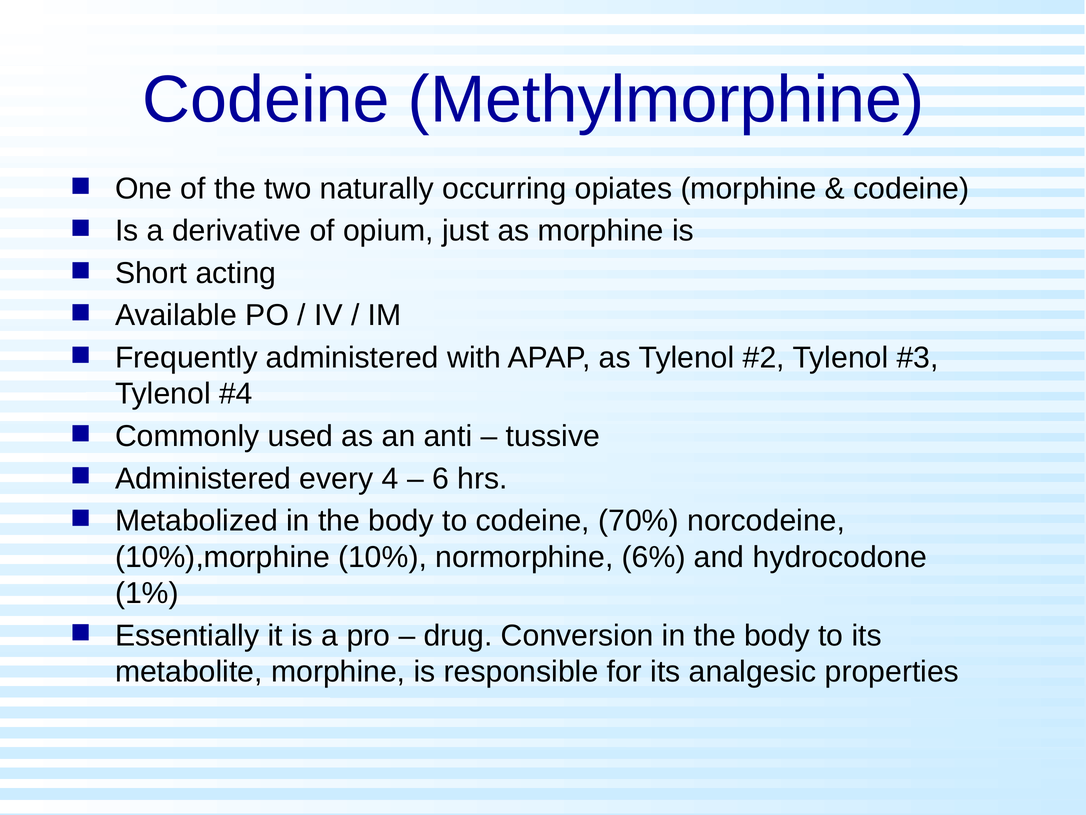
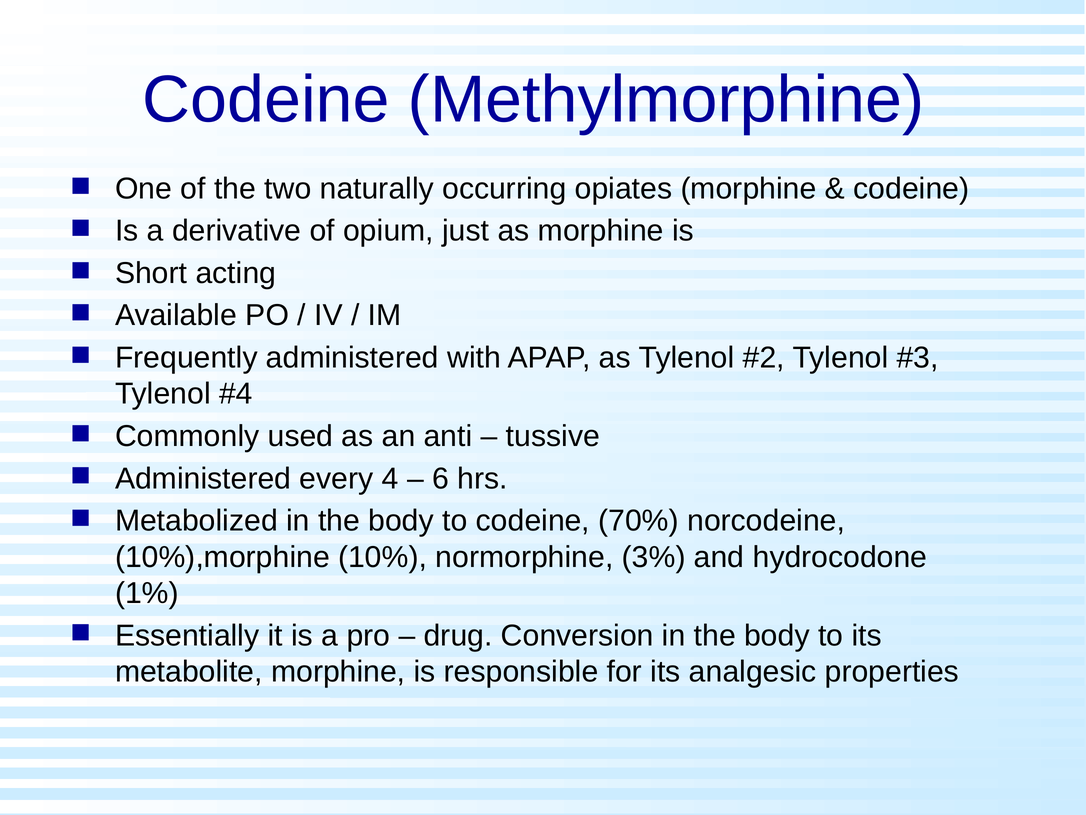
6%: 6% -> 3% (654, 557)
